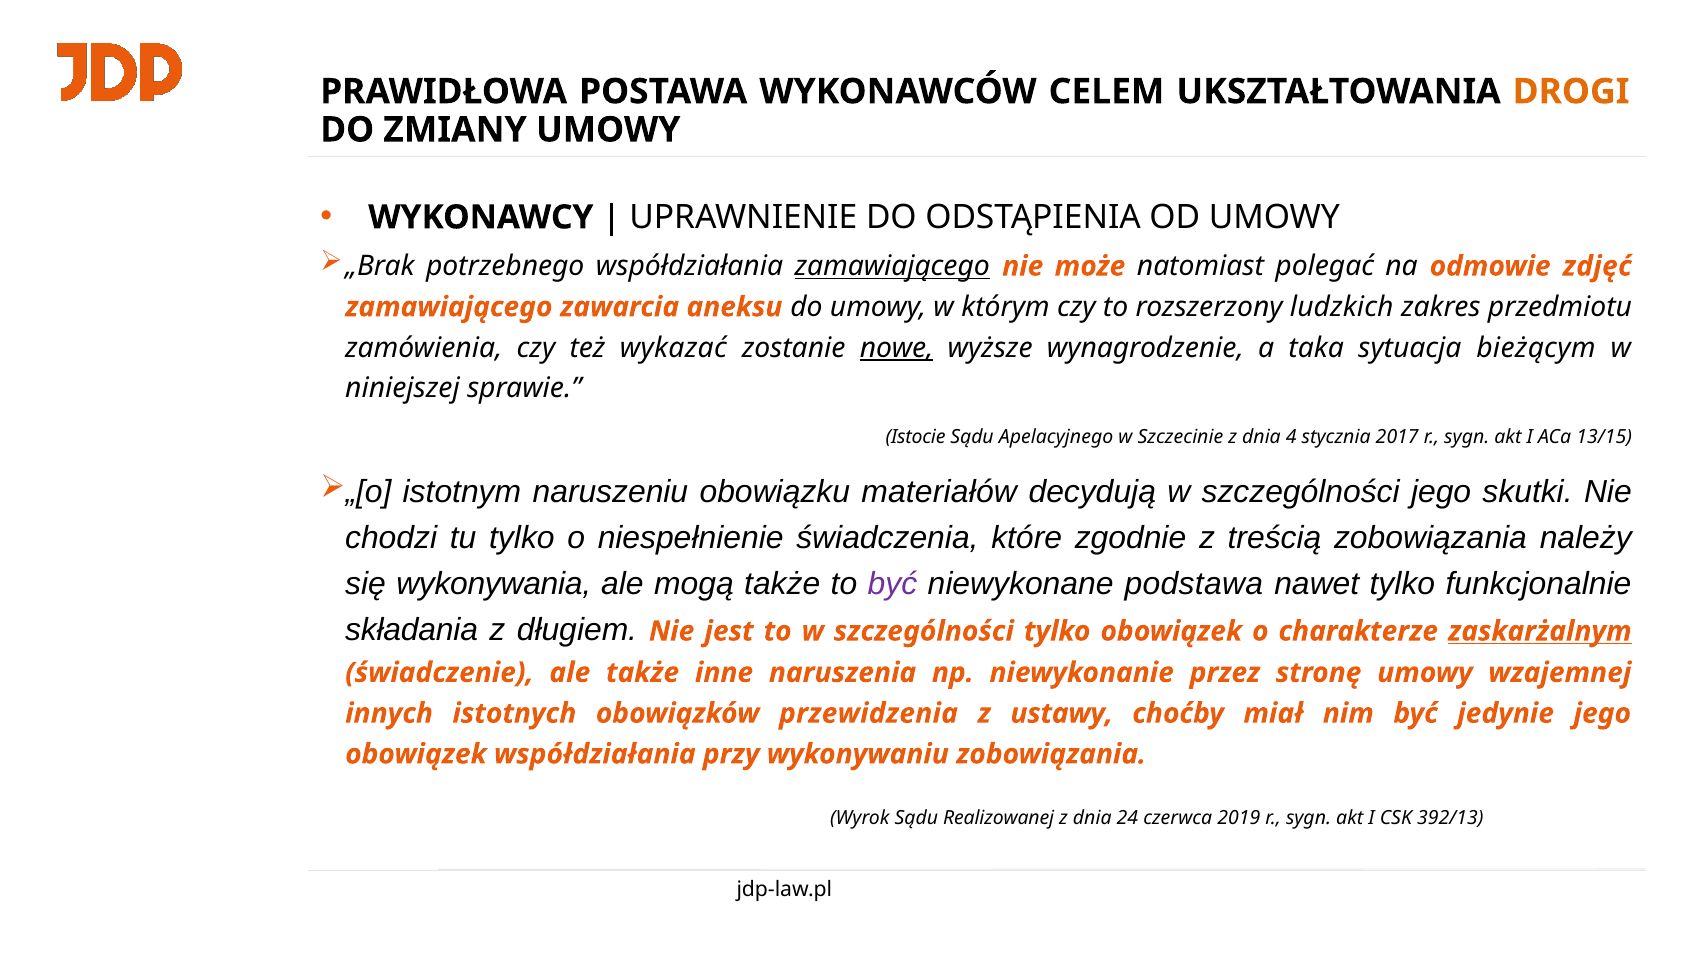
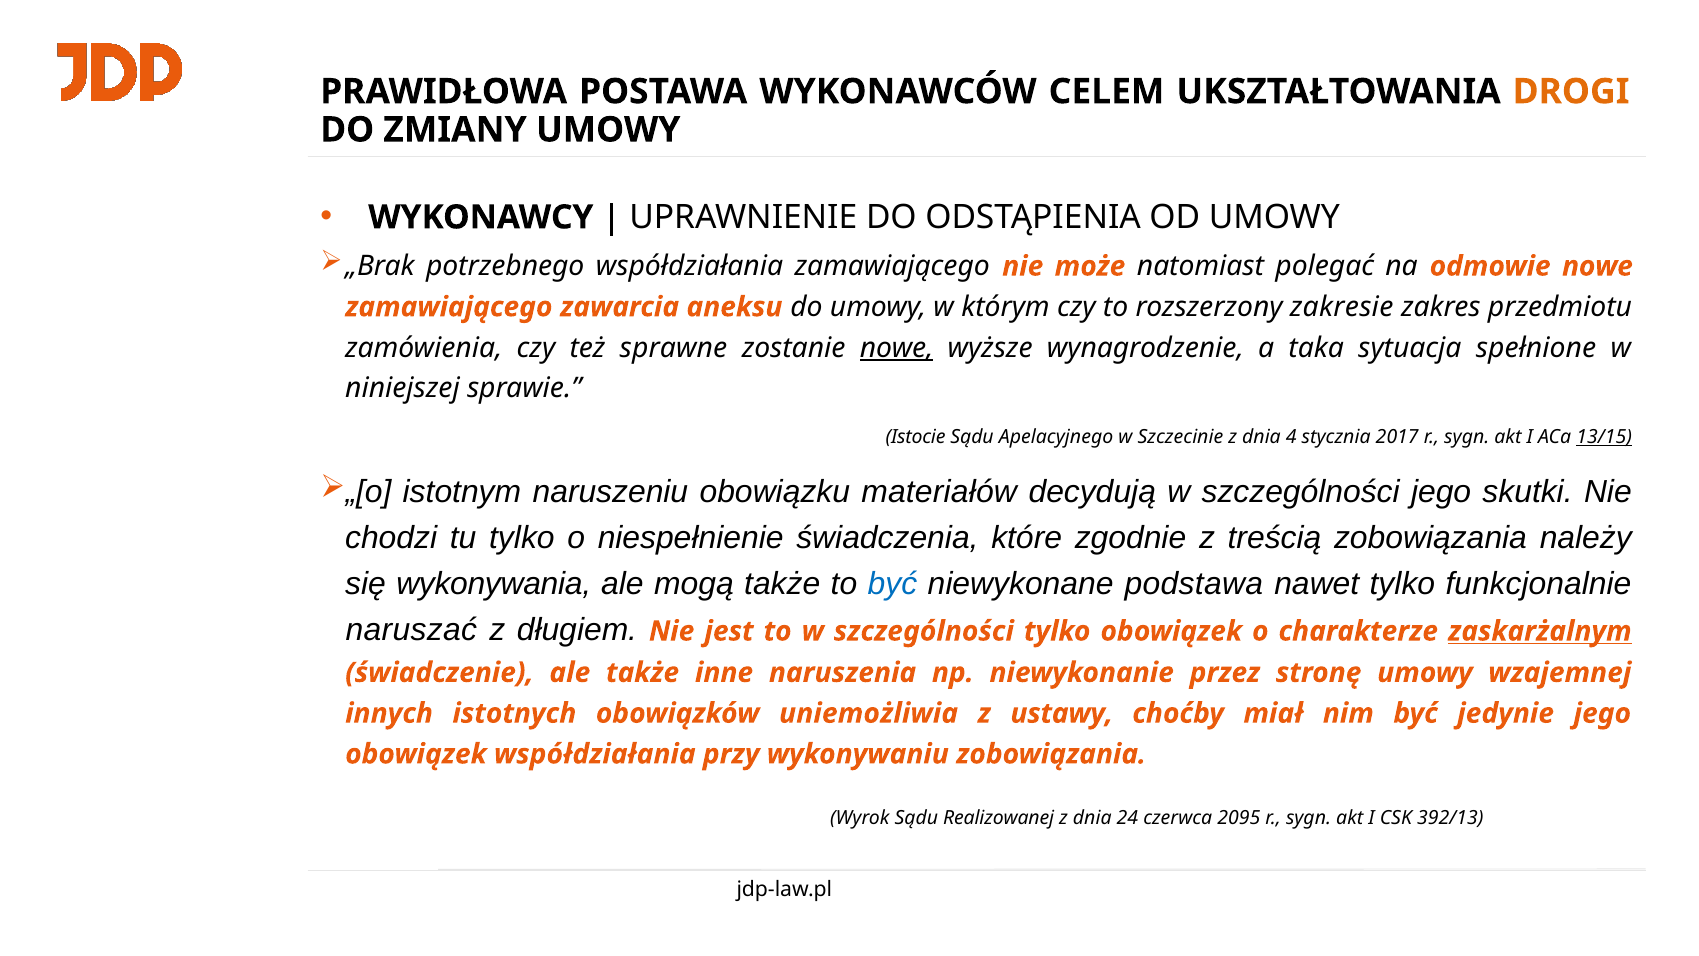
zamawiającego underline: present -> none (892, 266)
odmowie zdjęć: zdjęć -> nowe (1597, 266)
ludzkich: ludzkich -> zakresie (1342, 307)
wykazać: wykazać -> sprawne (674, 348)
bieżącym: bieżącym -> spełnione (1536, 348)
13/15 underline: none -> present (1604, 437)
być colour: purple -> blue (893, 584)
składania: składania -> naruszać (411, 630)
przewidzenia: przewidzenia -> uniemożliwia (869, 713)
2019: 2019 -> 2095 (1239, 818)
